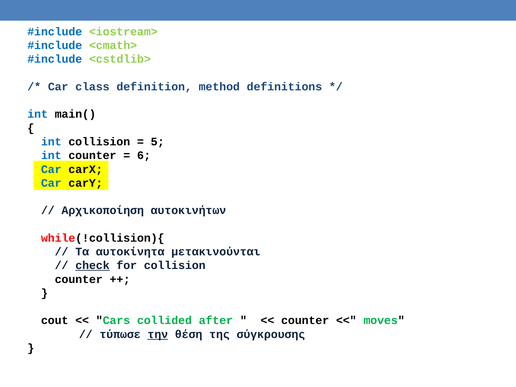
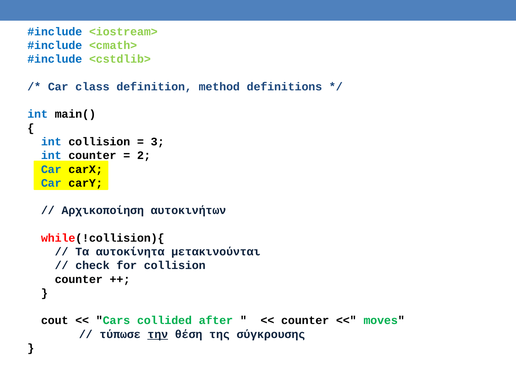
5: 5 -> 3 (158, 142)
6: 6 -> 2 (144, 155)
check underline: present -> none (92, 265)
